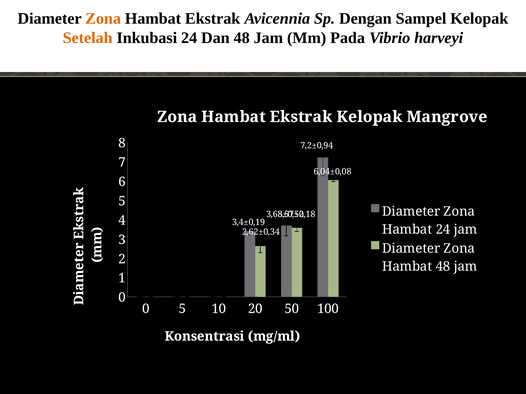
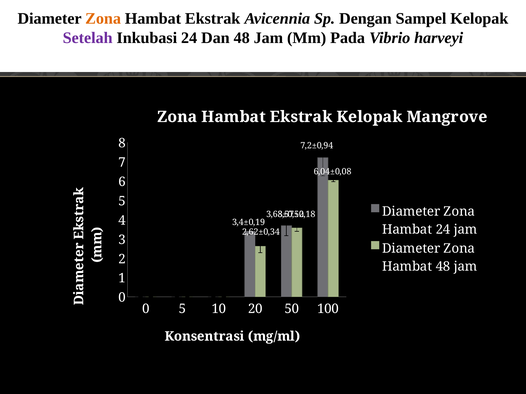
Setelah colour: orange -> purple (88, 38)
